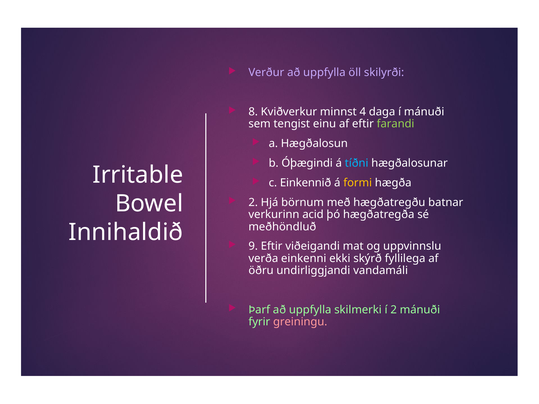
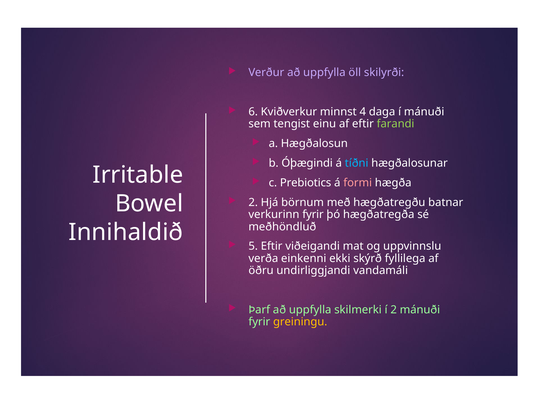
8: 8 -> 6 (253, 112)
Einkennið: Einkennið -> Prebiotics (306, 183)
formi colour: yellow -> pink (358, 183)
verkurinn acid: acid -> fyrir (313, 215)
9: 9 -> 5 (253, 246)
greiningu colour: pink -> yellow (300, 322)
